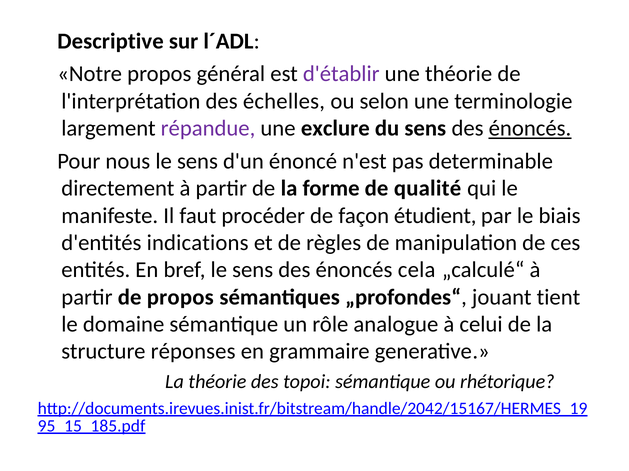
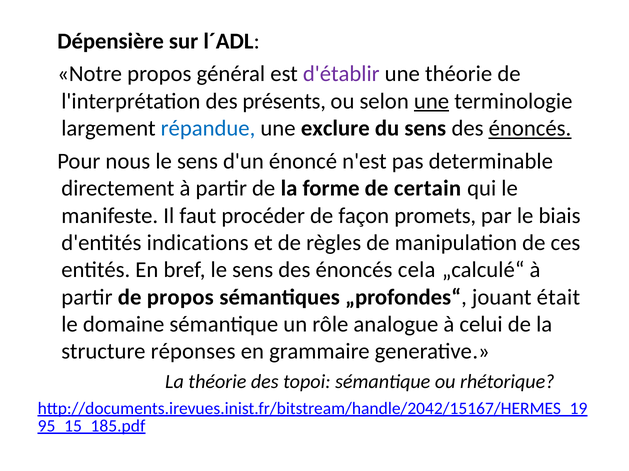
Descriptive: Descriptive -> Dépensière (111, 41)
échelles: échelles -> présents (284, 101)
une underline: none -> present (432, 101)
répandue colour: purple -> blue (208, 129)
qualité: qualité -> certain (428, 189)
étudient: étudient -> promets (435, 216)
tient: tient -> était (558, 298)
